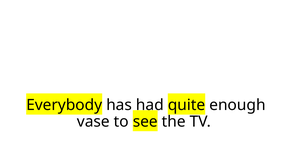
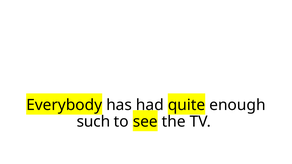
vase: vase -> such (93, 122)
